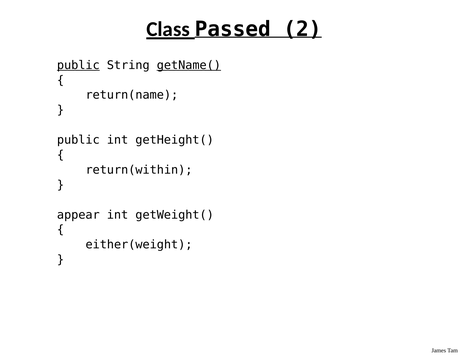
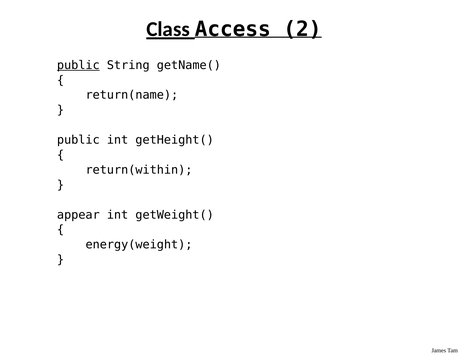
Passed: Passed -> Access (233, 29)
getName( underline: present -> none (189, 65)
either(weight: either(weight -> energy(weight (139, 244)
